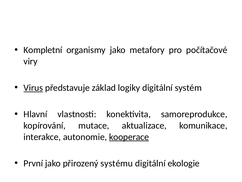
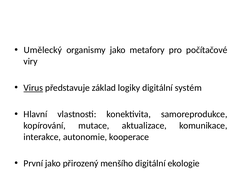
Kompletní: Kompletní -> Umělecký (43, 50)
kooperace underline: present -> none (129, 137)
systému: systému -> menšího (117, 163)
